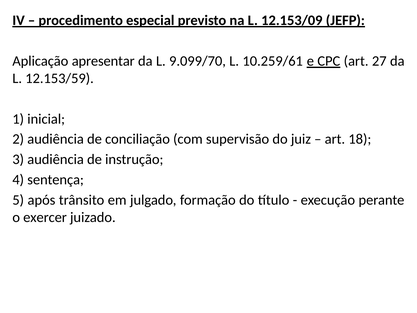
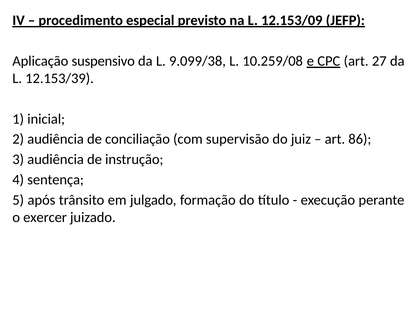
apresentar: apresentar -> suspensivo (103, 61)
9.099/70: 9.099/70 -> 9.099/38 (197, 61)
10.259/61: 10.259/61 -> 10.259/08 (273, 61)
12.153/59: 12.153/59 -> 12.153/39 (60, 78)
18: 18 -> 86 (360, 139)
